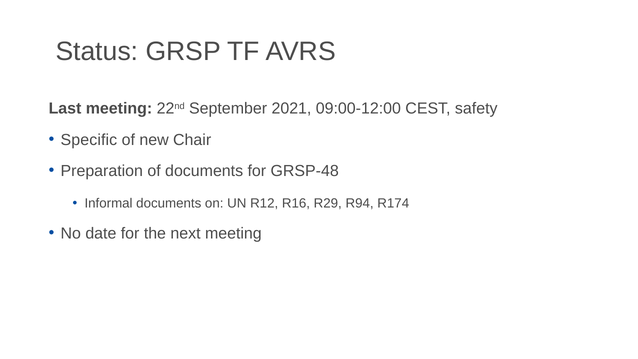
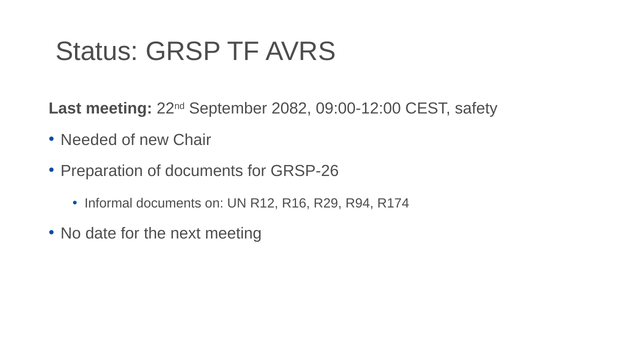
2021: 2021 -> 2082 (291, 109)
Specific: Specific -> Needed (89, 140)
GRSP-48: GRSP-48 -> GRSP-26 (305, 171)
